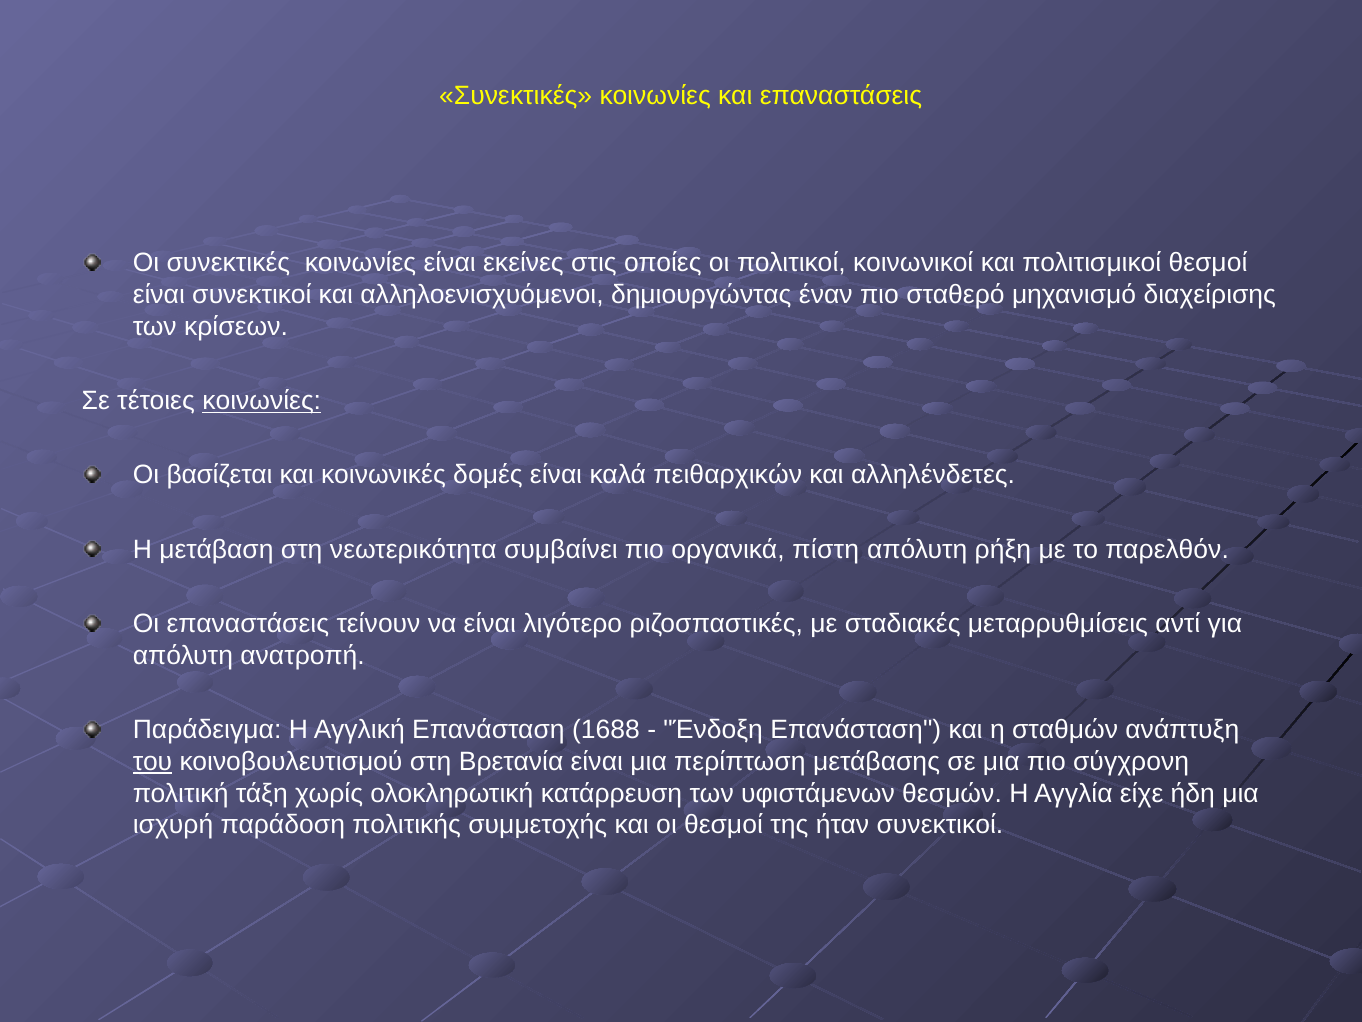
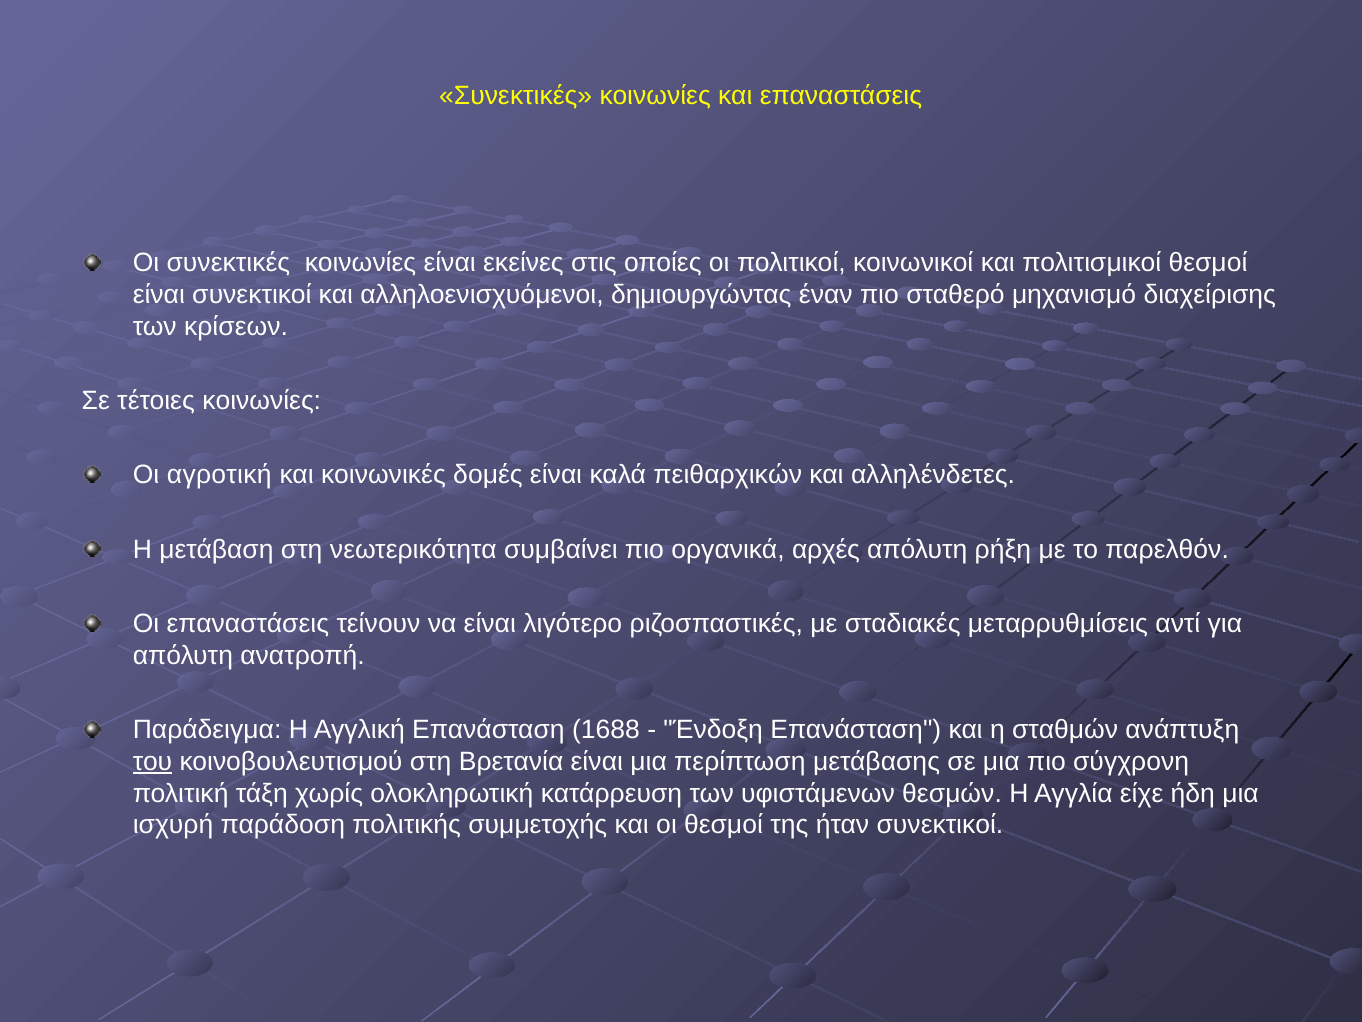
κοινωνίες underline: present -> none (262, 401)
βασίζεται: βασίζεται -> αγροτική (219, 475)
πίστη: πίστη -> αρχές (826, 549)
